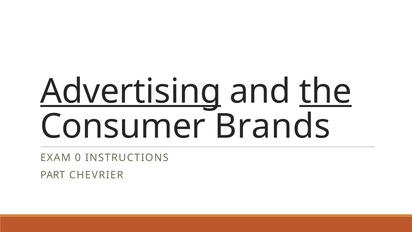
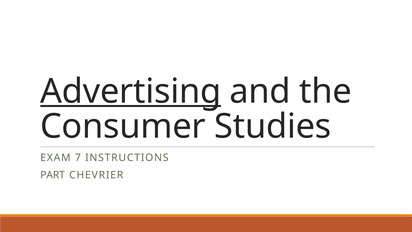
the underline: present -> none (326, 91)
Brands: Brands -> Studies (273, 126)
0: 0 -> 7 (78, 158)
